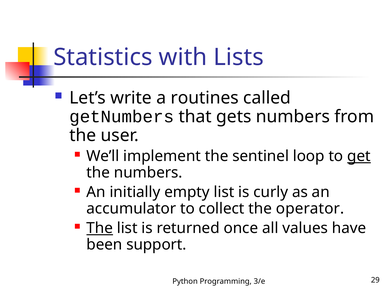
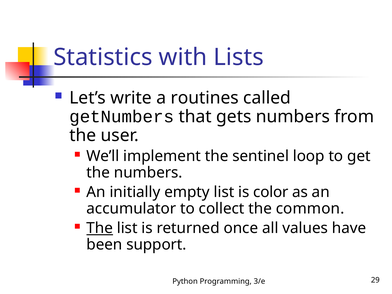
get underline: present -> none (359, 156)
curly: curly -> color (271, 192)
operator: operator -> common (310, 209)
